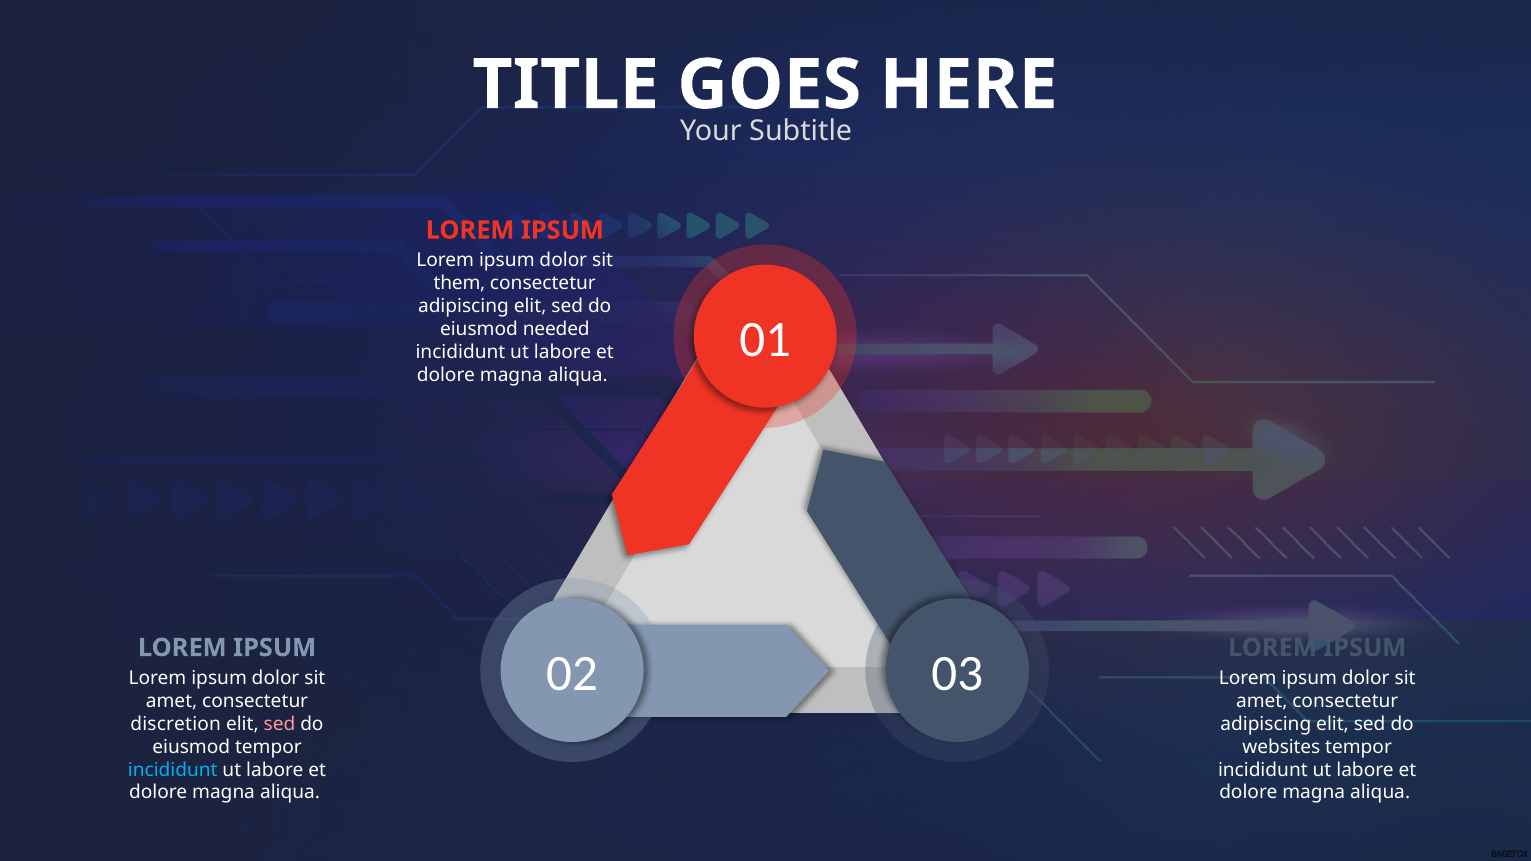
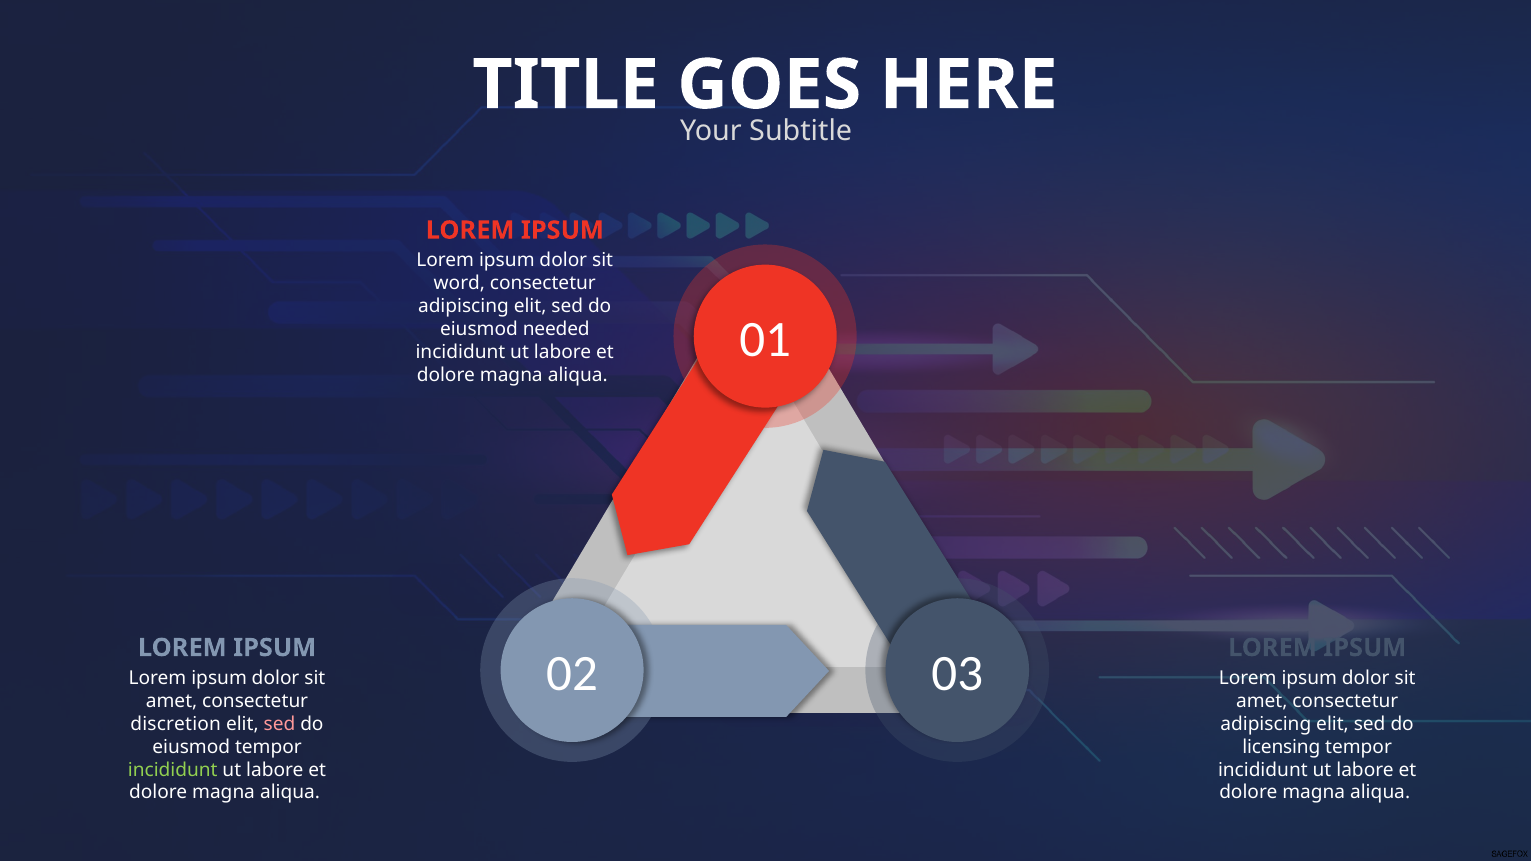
them: them -> word (459, 283)
websites: websites -> licensing (1281, 747)
incididunt colour: light blue -> light green (173, 770)
